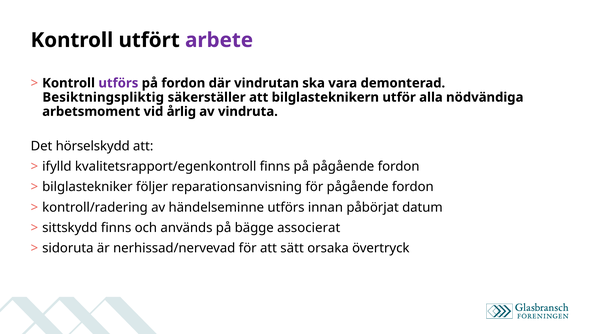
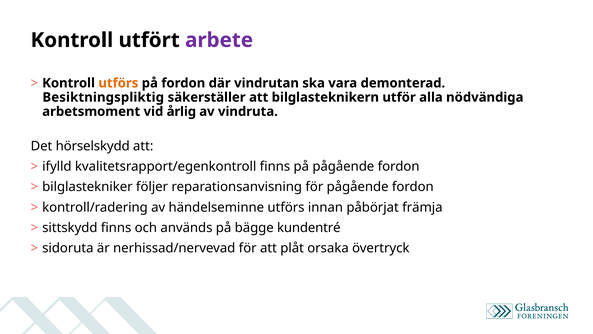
utförs colour: purple -> orange (118, 83)
datum: datum -> främja (422, 207)
associerat: associerat -> kundentré (309, 227)
sätt: sätt -> plåt (292, 248)
